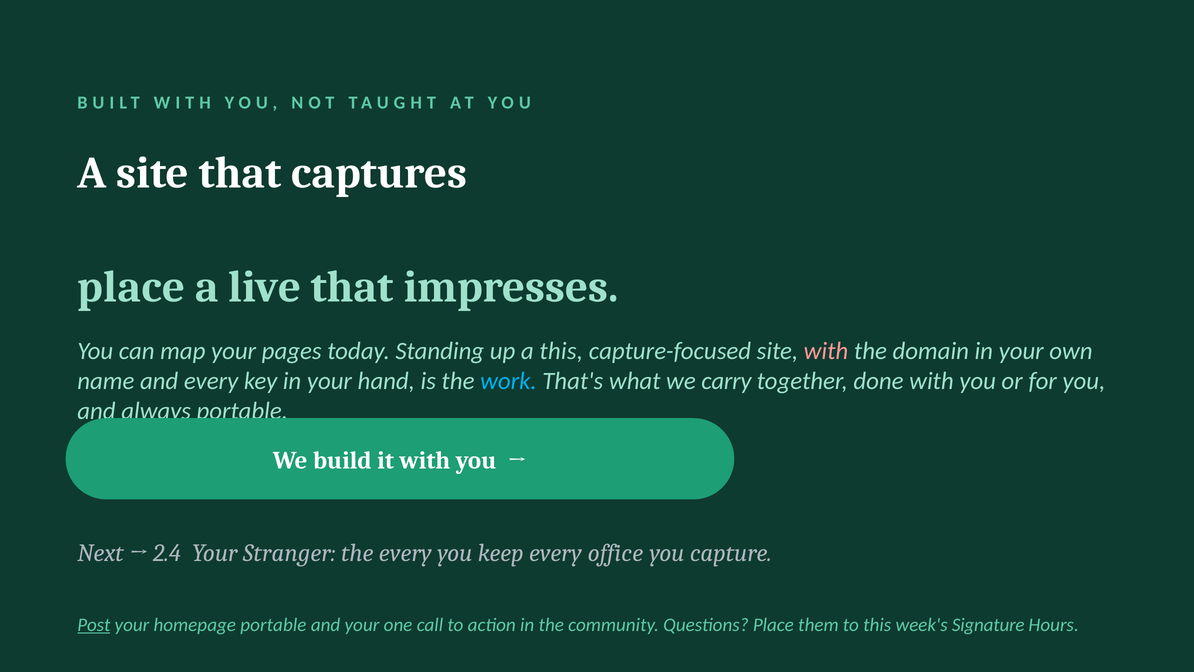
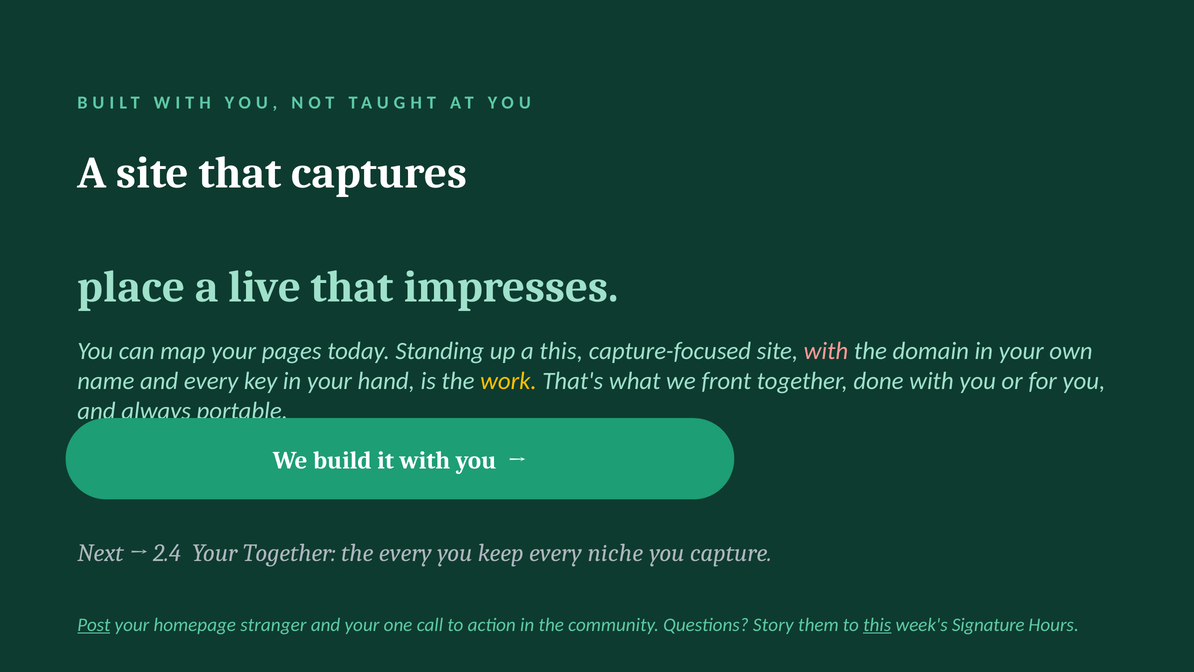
work colour: light blue -> yellow (508, 381)
carry: carry -> front (726, 381)
Your Stranger: Stranger -> Together (289, 553)
office: office -> niche (615, 553)
homepage portable: portable -> stranger (273, 625)
Questions Place: Place -> Story (773, 625)
this underline: none -> present (877, 625)
